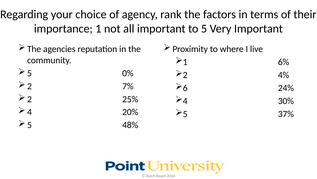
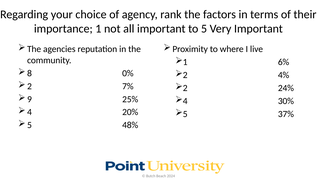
5: 5 -> 8 (29, 73)
6: 6 -> 2 (185, 88)
2: 2 -> 9 (29, 99)
